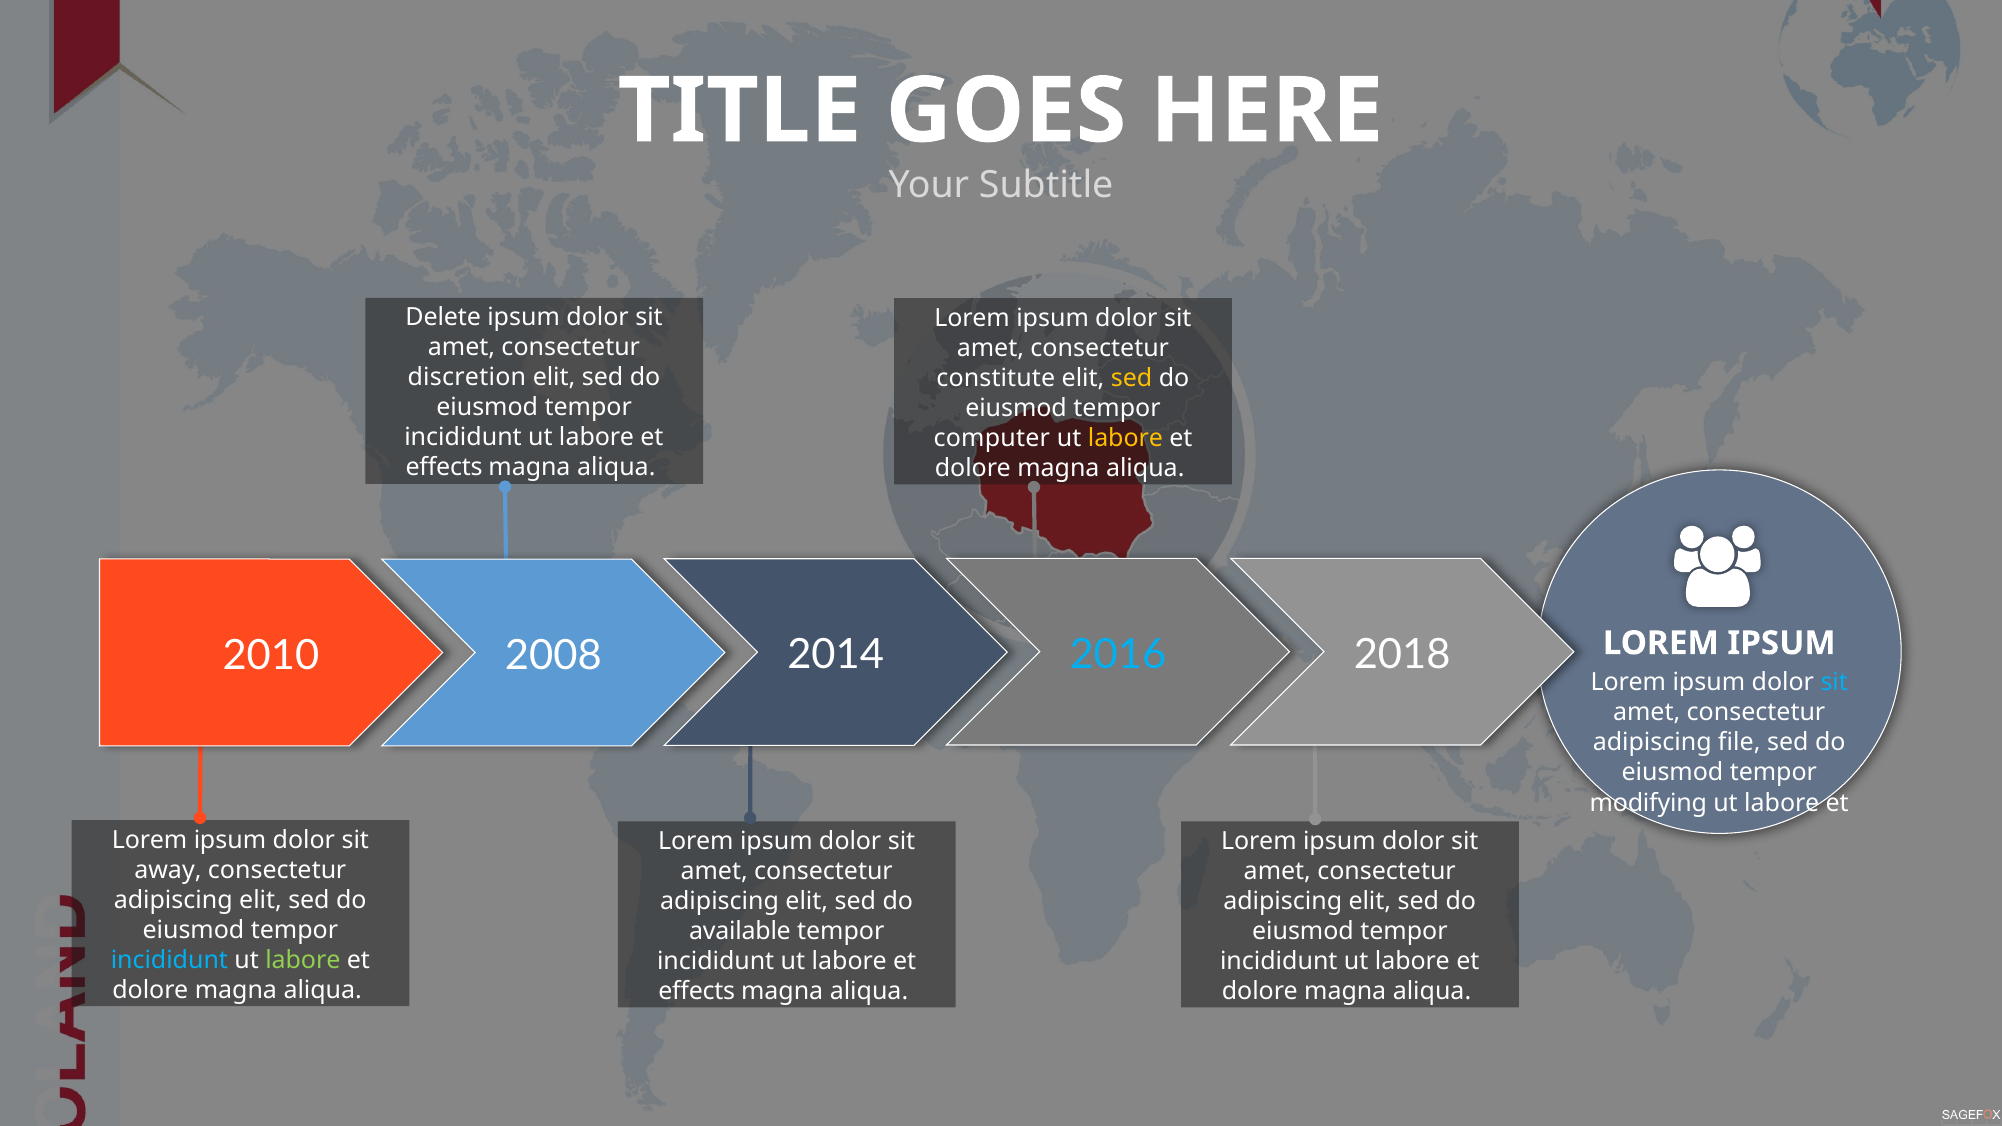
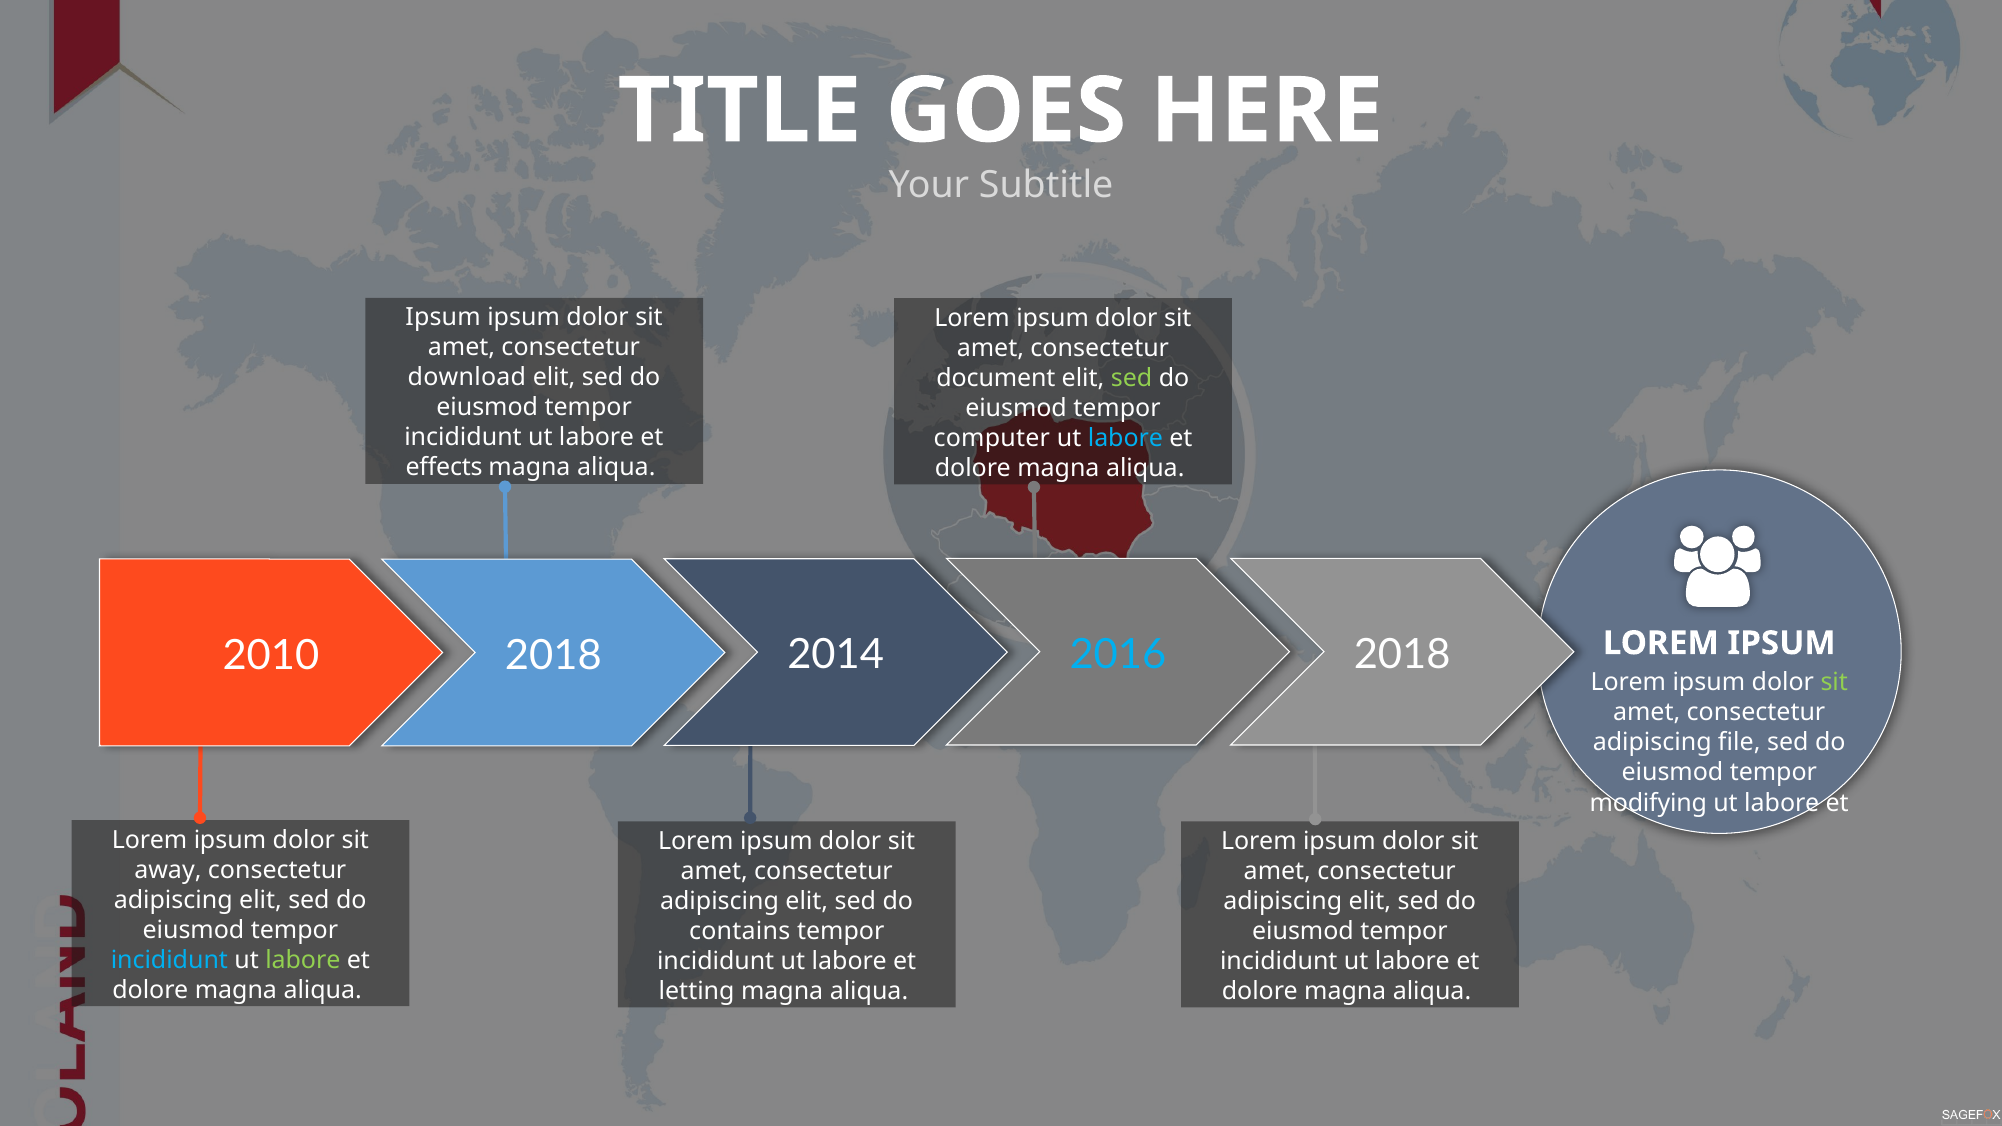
Delete: Delete -> Ipsum (443, 318)
discretion: discretion -> download (467, 378)
constitute: constitute -> document (996, 378)
sed colour: yellow -> light green (1132, 378)
labore colour: yellow -> light blue (1125, 438)
2010 2008: 2008 -> 2018 (553, 655)
sit colour: light blue -> light green (1834, 683)
available: available -> contains (740, 931)
effects: effects -> letting (697, 991)
